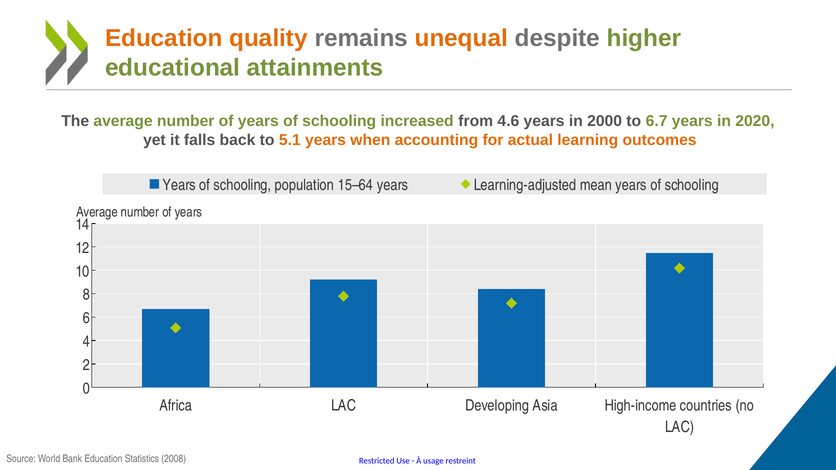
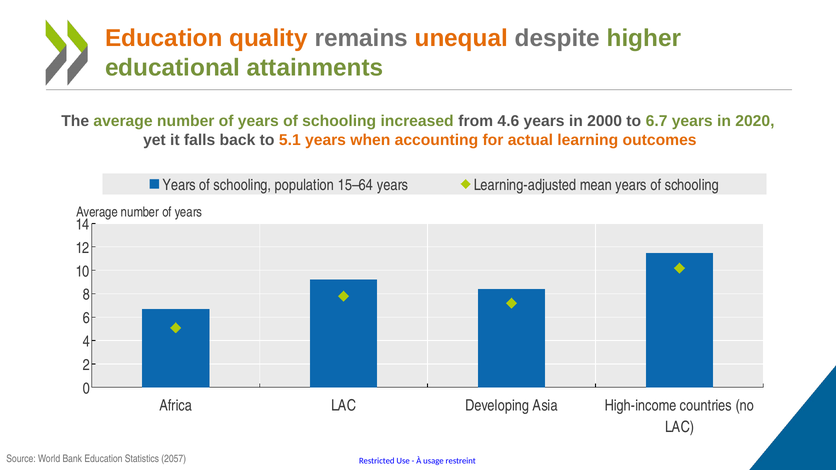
2008: 2008 -> 2057 (174, 459)
